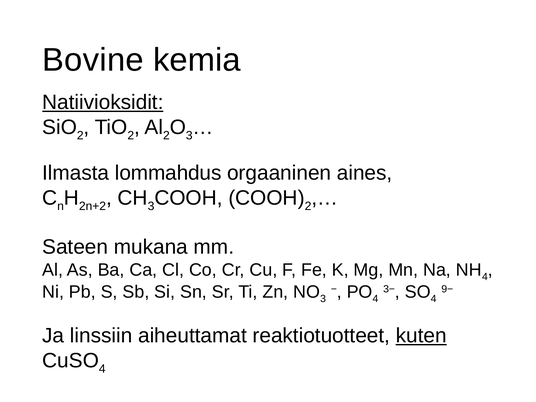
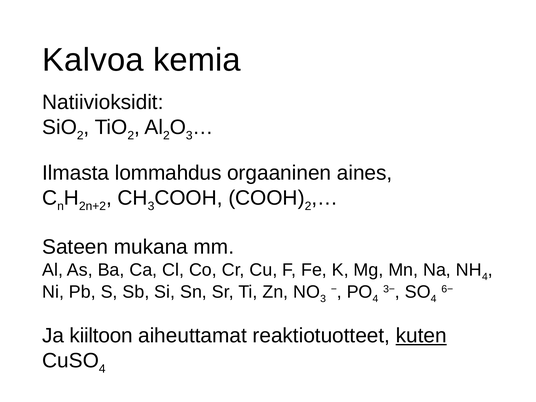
Bovine: Bovine -> Kalvoa (93, 60)
Natiivioksidit underline: present -> none (103, 102)
9−: 9− -> 6− (447, 289)
linssiin: linssiin -> kiiltoon (101, 336)
